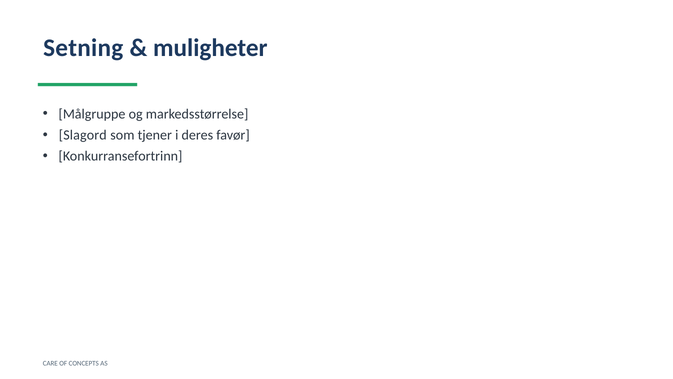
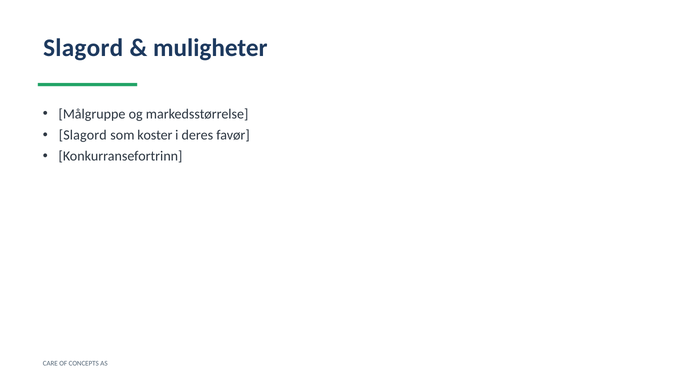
Setning: Setning -> Slagord (83, 48)
tjener: tjener -> koster (155, 135)
